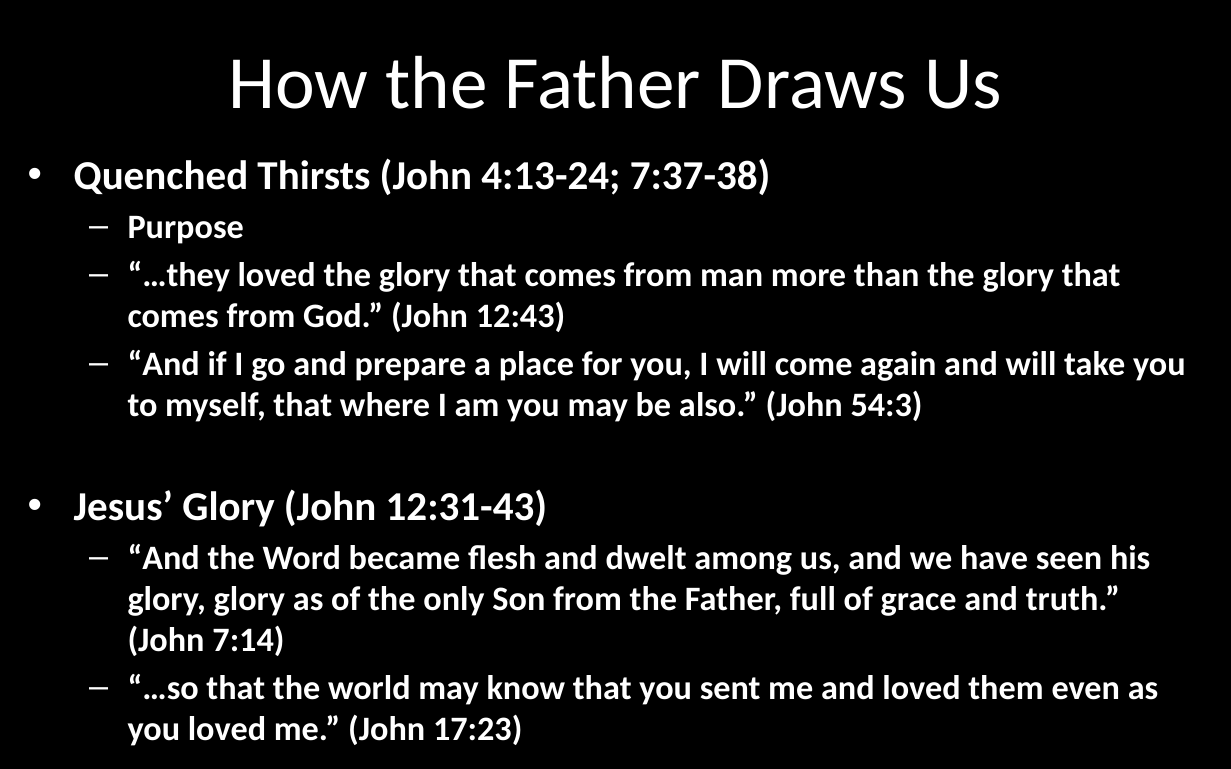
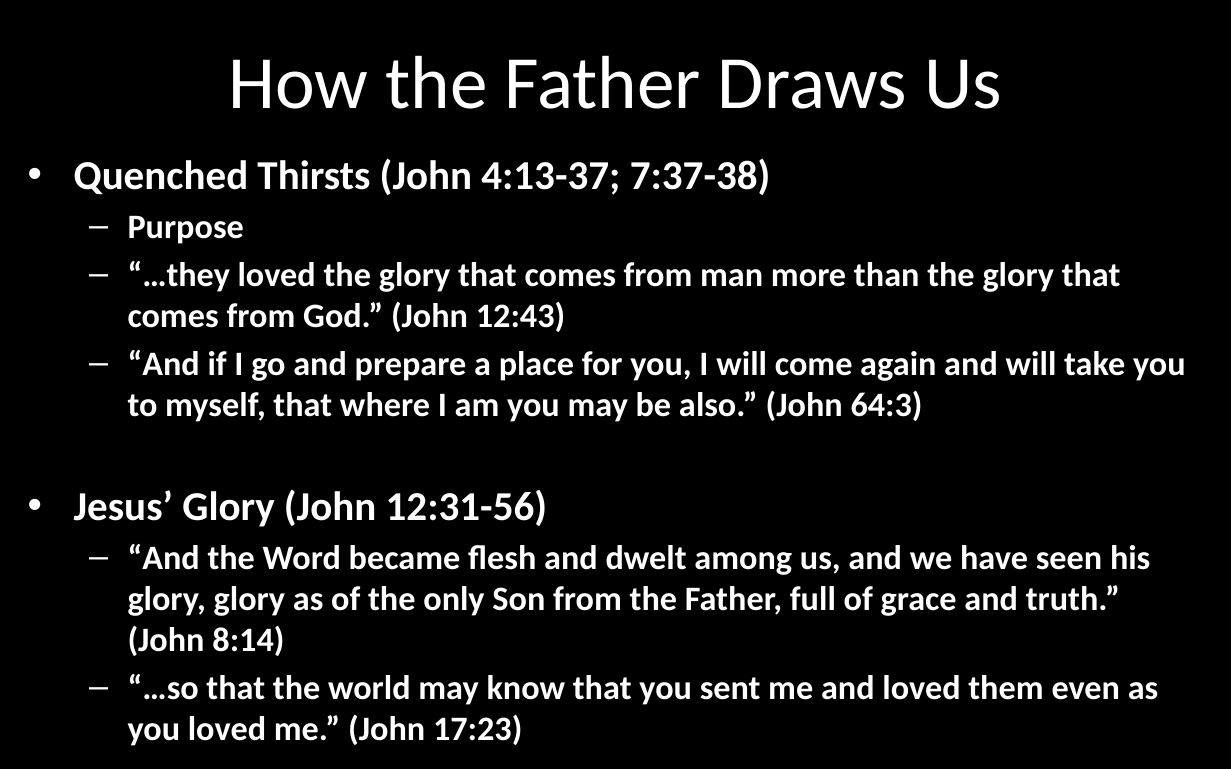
4:13-24: 4:13-24 -> 4:13-37 (551, 176)
54:3: 54:3 -> 64:3 (887, 405)
12:31-43: 12:31-43 -> 12:31-56 (466, 507)
7:14: 7:14 -> 8:14 (248, 641)
